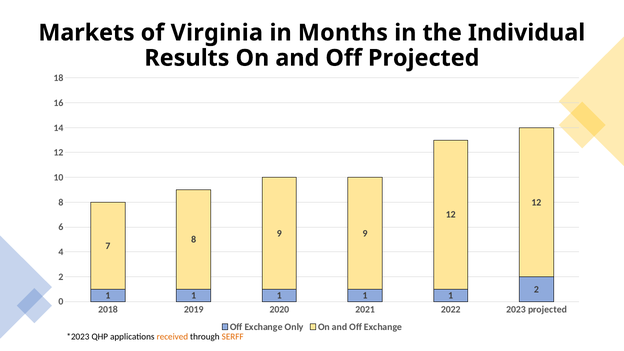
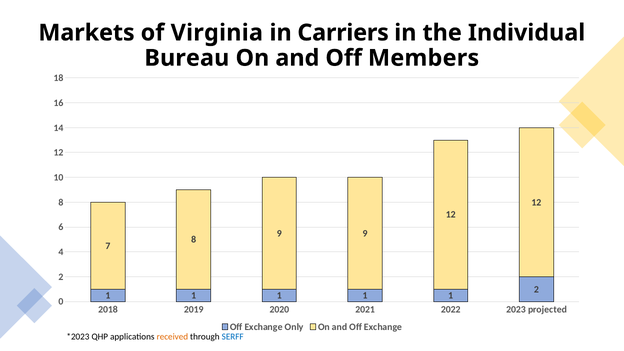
Months: Months -> Carriers (343, 33)
Results: Results -> Bureau (187, 58)
Off Projected: Projected -> Members (424, 58)
SERFF colour: orange -> blue (233, 337)
